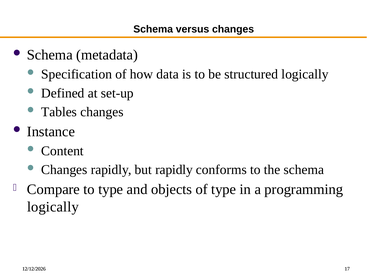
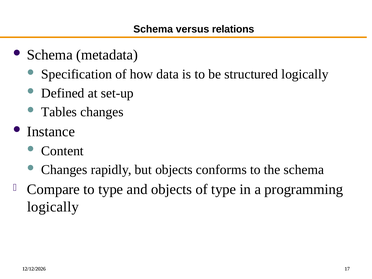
versus changes: changes -> relations (233, 29)
but rapidly: rapidly -> objects (174, 170)
